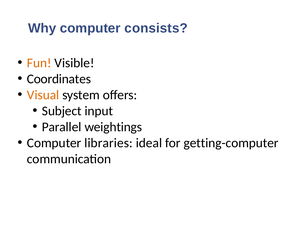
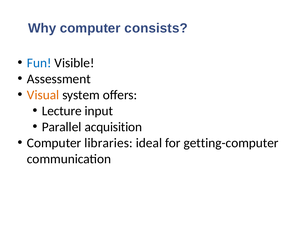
Fun colour: orange -> blue (39, 63)
Coordinates: Coordinates -> Assessment (59, 79)
Subject: Subject -> Lecture (62, 111)
weightings: weightings -> acquisition (113, 127)
